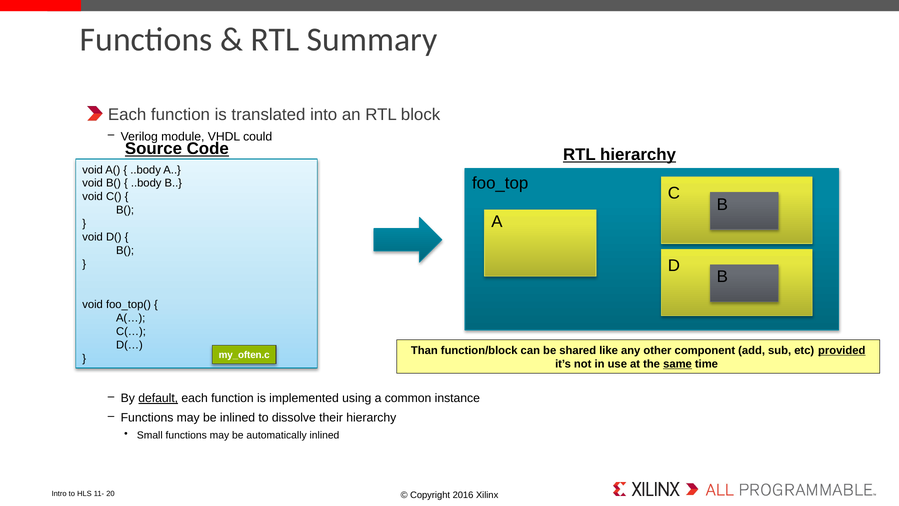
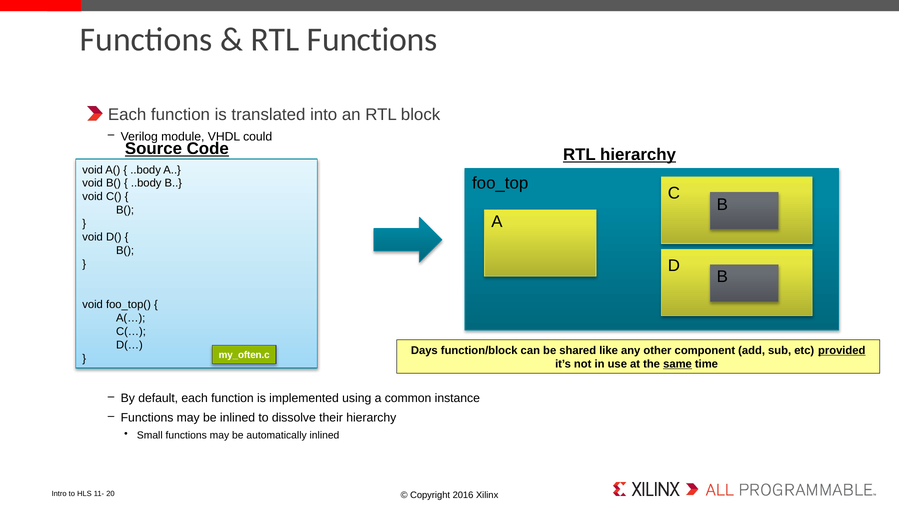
RTL Summary: Summary -> Functions (372, 39)
Than: Than -> Days (424, 350)
default underline: present -> none (158, 398)
